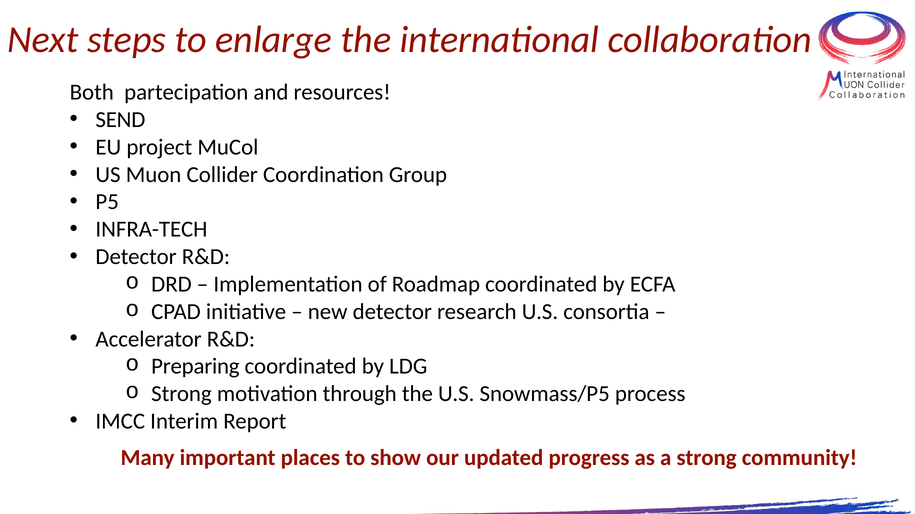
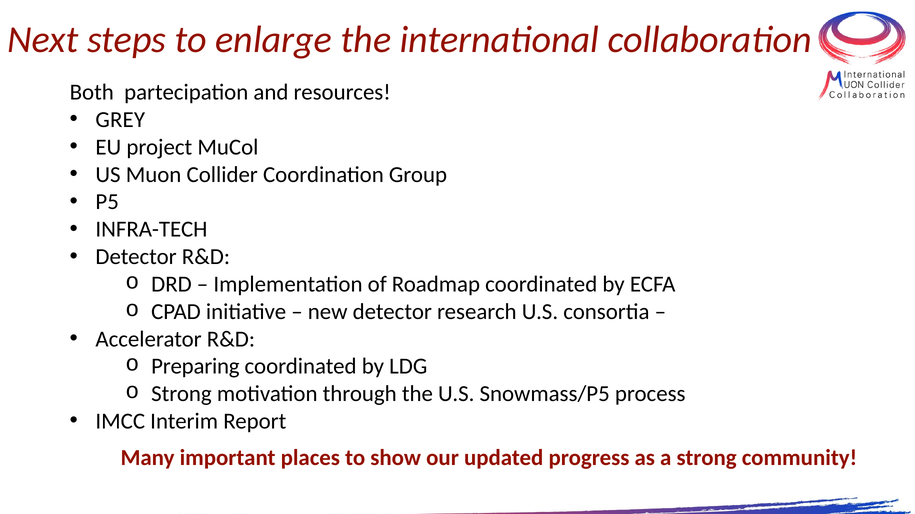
SEND: SEND -> GREY (120, 120)
